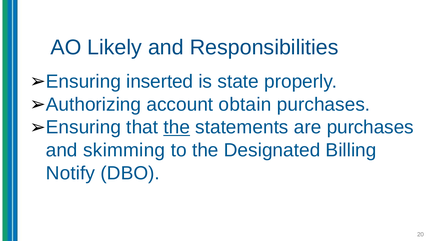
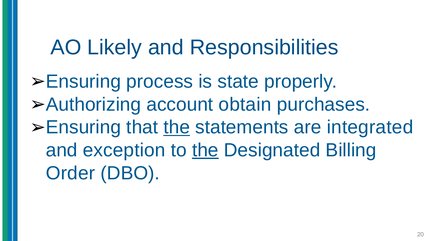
inserted: inserted -> process (160, 82)
are purchases: purchases -> integrated (370, 128)
skimming: skimming -> exception (124, 150)
the underline: none -> present (205, 150)
Notify: Notify -> Order (70, 173)
